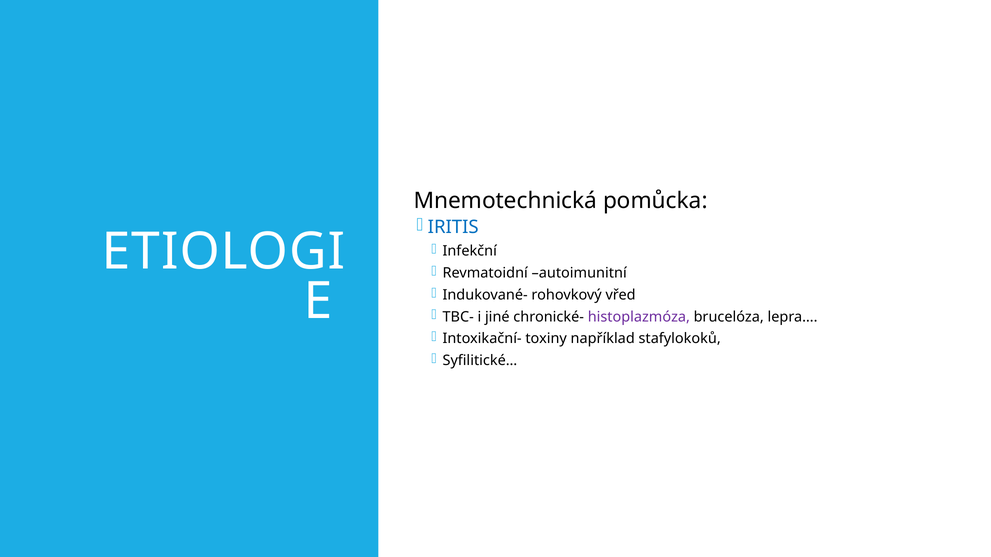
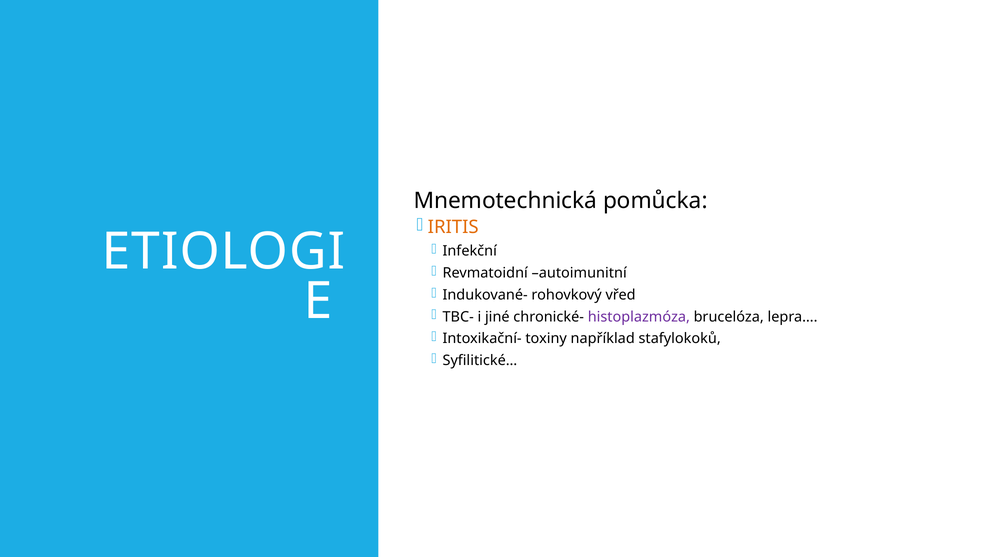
IRITIS colour: blue -> orange (453, 227)
